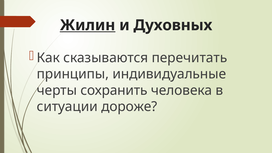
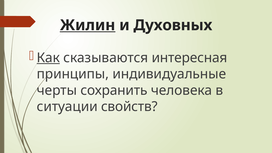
Как underline: none -> present (48, 58)
перечитать: перечитать -> интересная (190, 58)
дороже: дороже -> свойств (129, 107)
